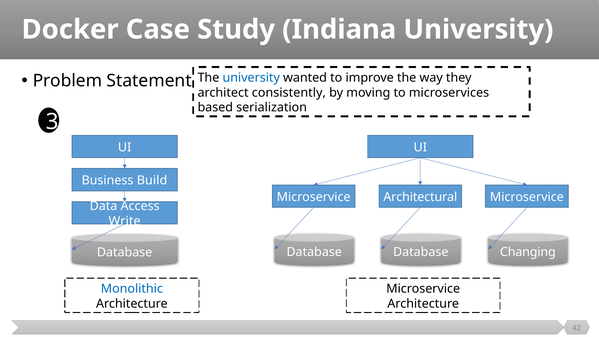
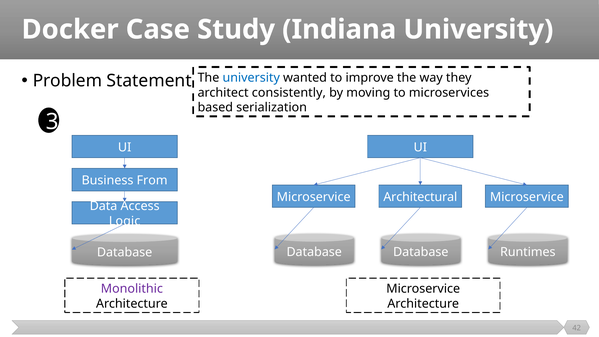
Build: Build -> From (152, 180)
Write: Write -> Logic (125, 221)
Changing: Changing -> Runtimes (528, 252)
Monolithic colour: blue -> purple (132, 289)
